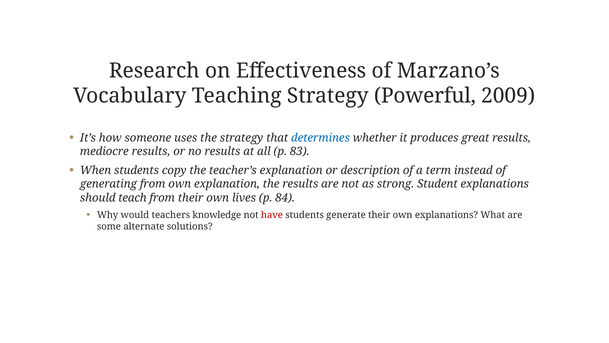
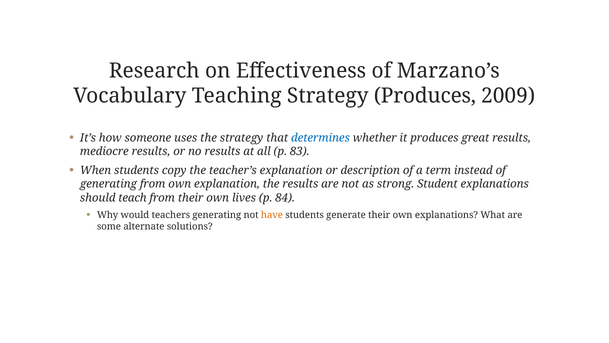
Strategy Powerful: Powerful -> Produces (425, 96)
teachers knowledge: knowledge -> generating (217, 215)
have colour: red -> orange (272, 215)
